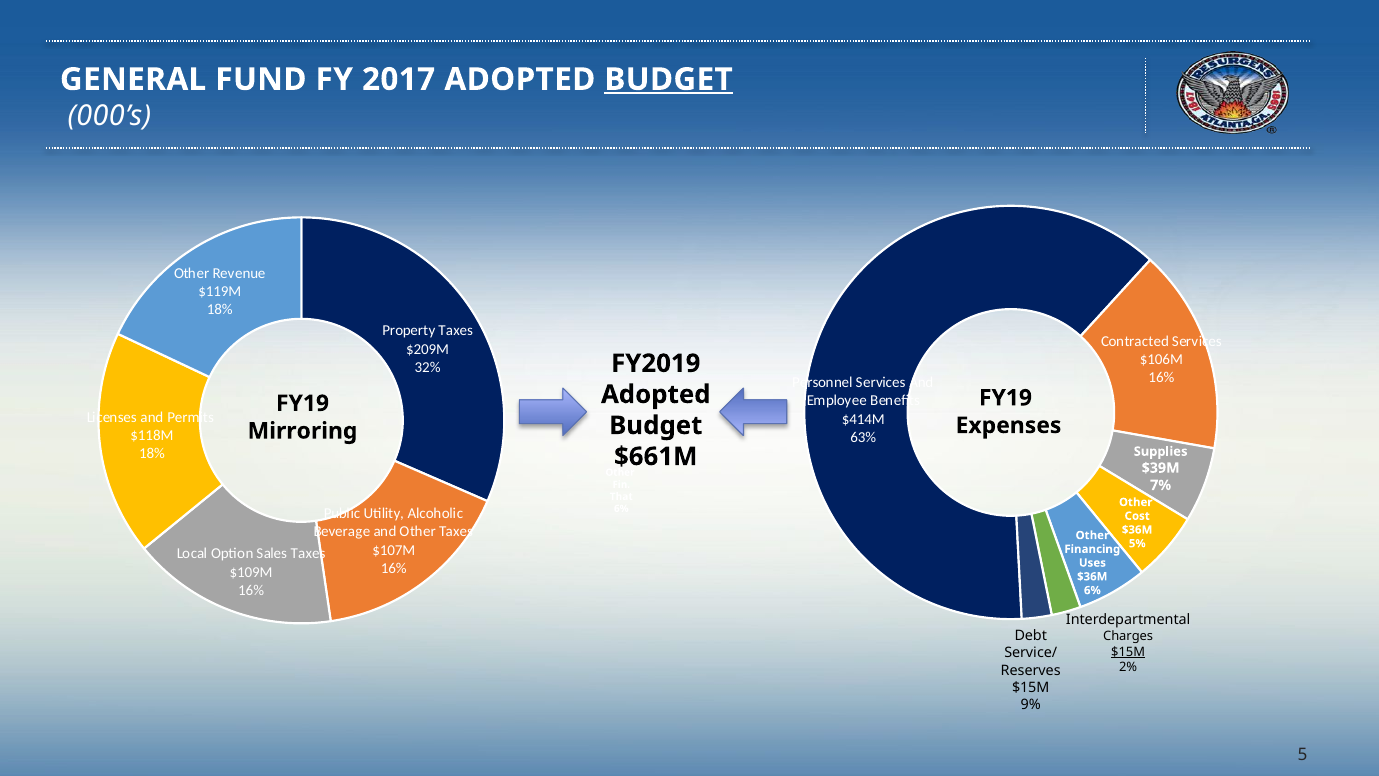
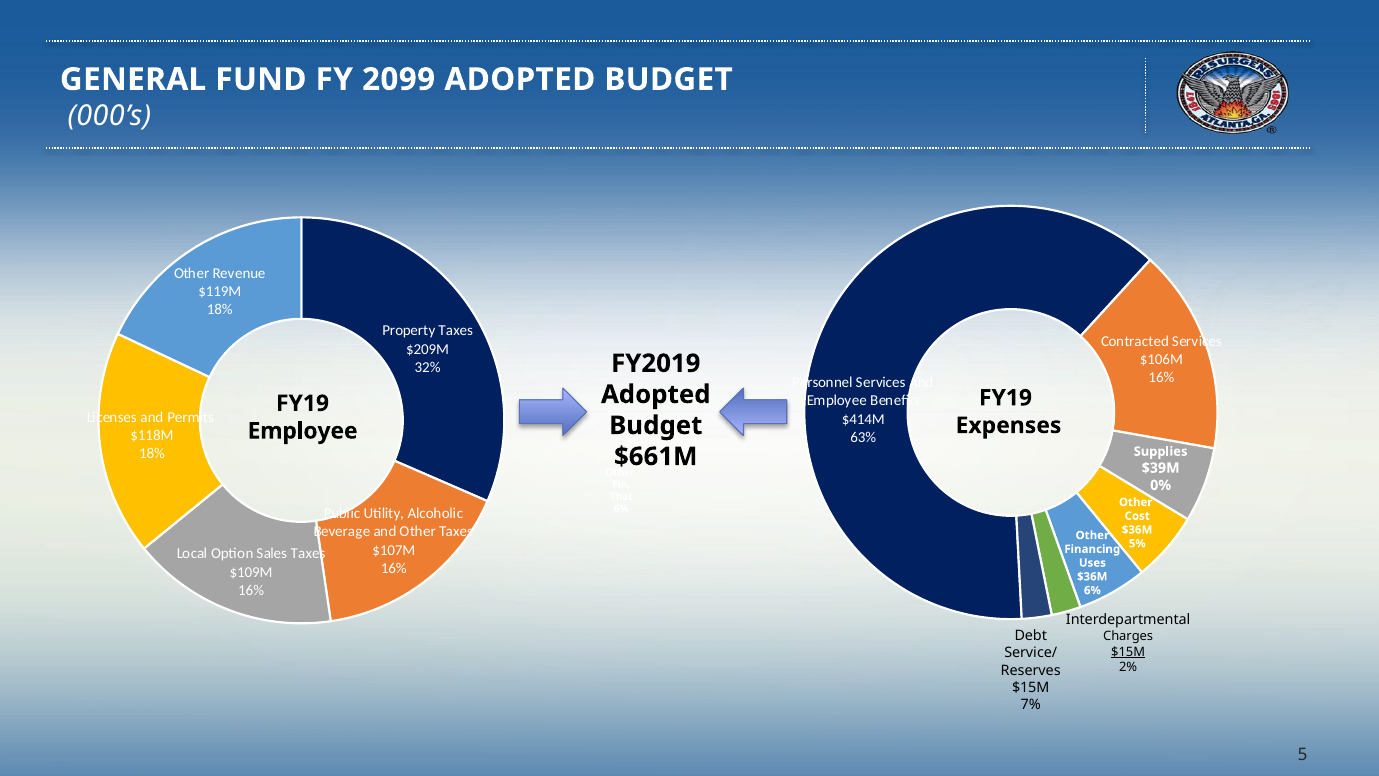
2017: 2017 -> 2099 (399, 79)
BUDGET underline: present -> none (669, 79)
Mirroring: Mirroring -> Employee (303, 431)
7%: 7% -> 0% (1161, 485)
9%: 9% -> 7% (1031, 705)
